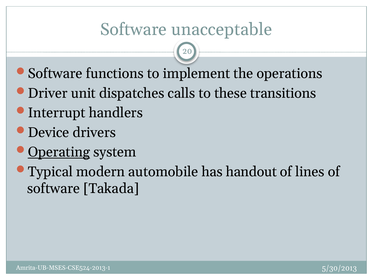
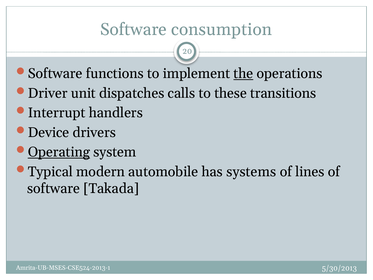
unacceptable: unacceptable -> consumption (222, 29)
the underline: none -> present (243, 74)
handout: handout -> systems (251, 172)
